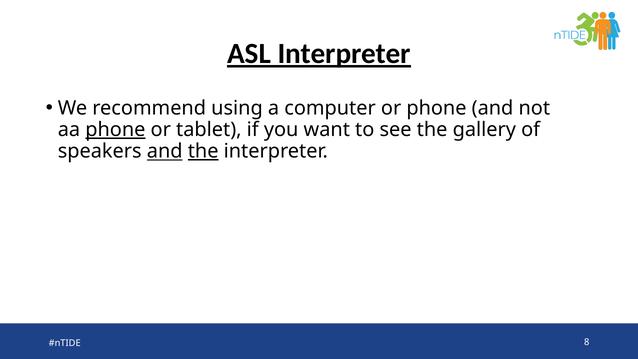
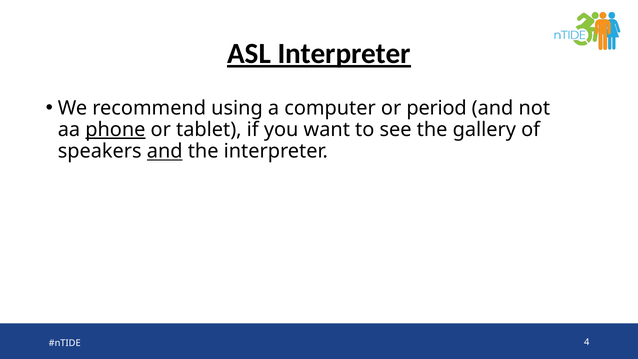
or phone: phone -> period (437, 108)
the underline: present -> none (203, 151)
8: 8 -> 4 (587, 342)
